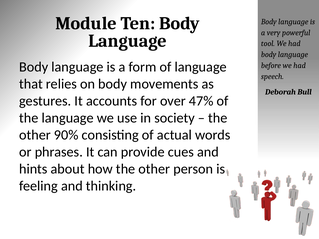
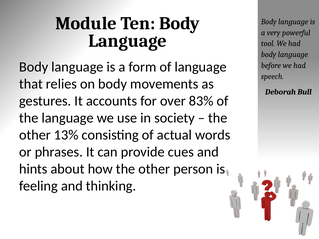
47%: 47% -> 83% (201, 101)
90%: 90% -> 13% (66, 135)
